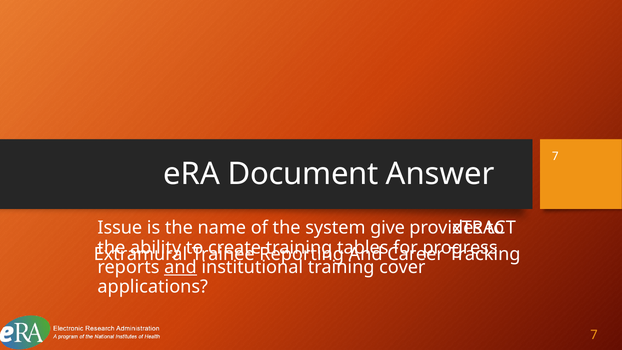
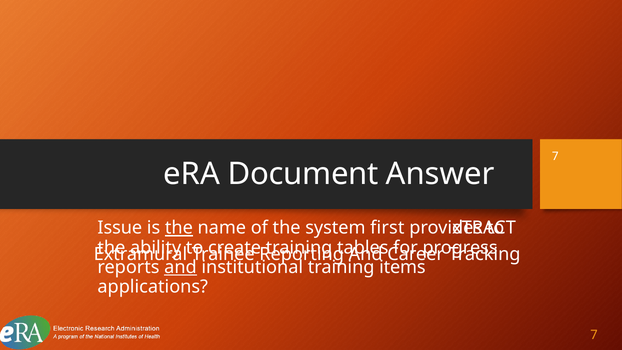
the underline: none -> present (179, 228)
give: give -> first (387, 228)
cover: cover -> items (402, 267)
